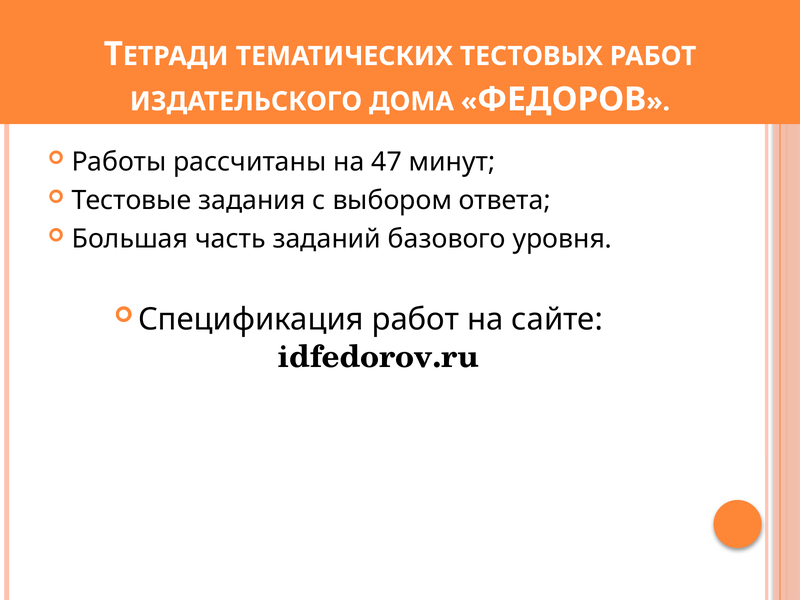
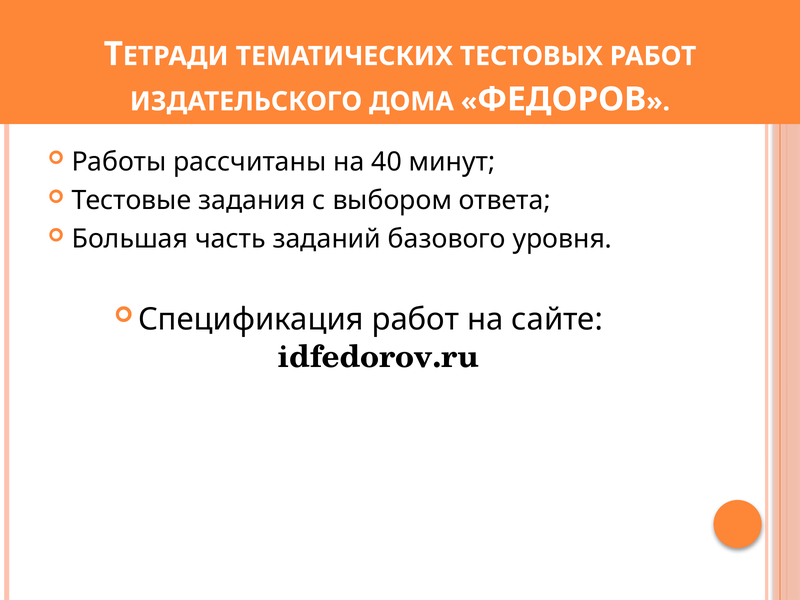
47: 47 -> 40 (387, 162)
